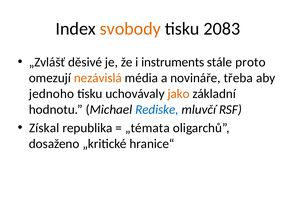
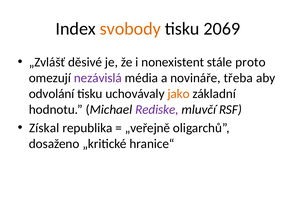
2083: 2083 -> 2069 (222, 29)
instruments: instruments -> nonexistent (173, 62)
nezávislá colour: orange -> purple (98, 78)
jednoho: jednoho -> odvolání (52, 94)
Rediske colour: blue -> purple (157, 109)
„témata: „témata -> „veřejně (147, 128)
